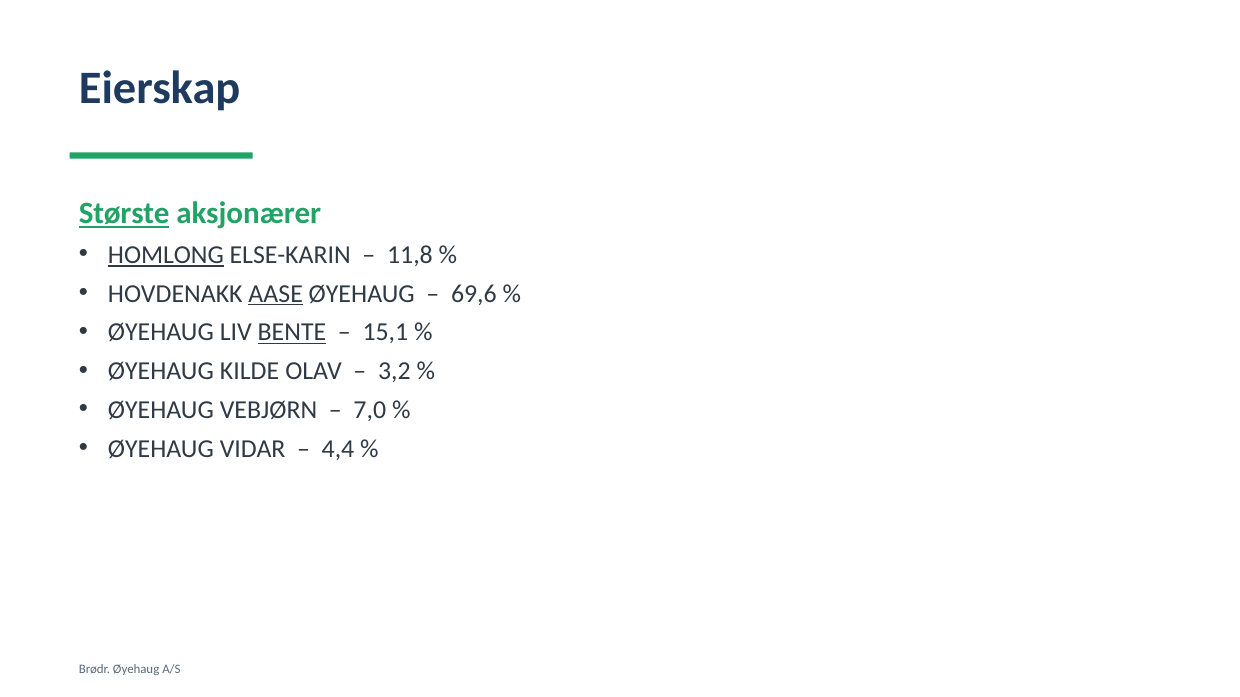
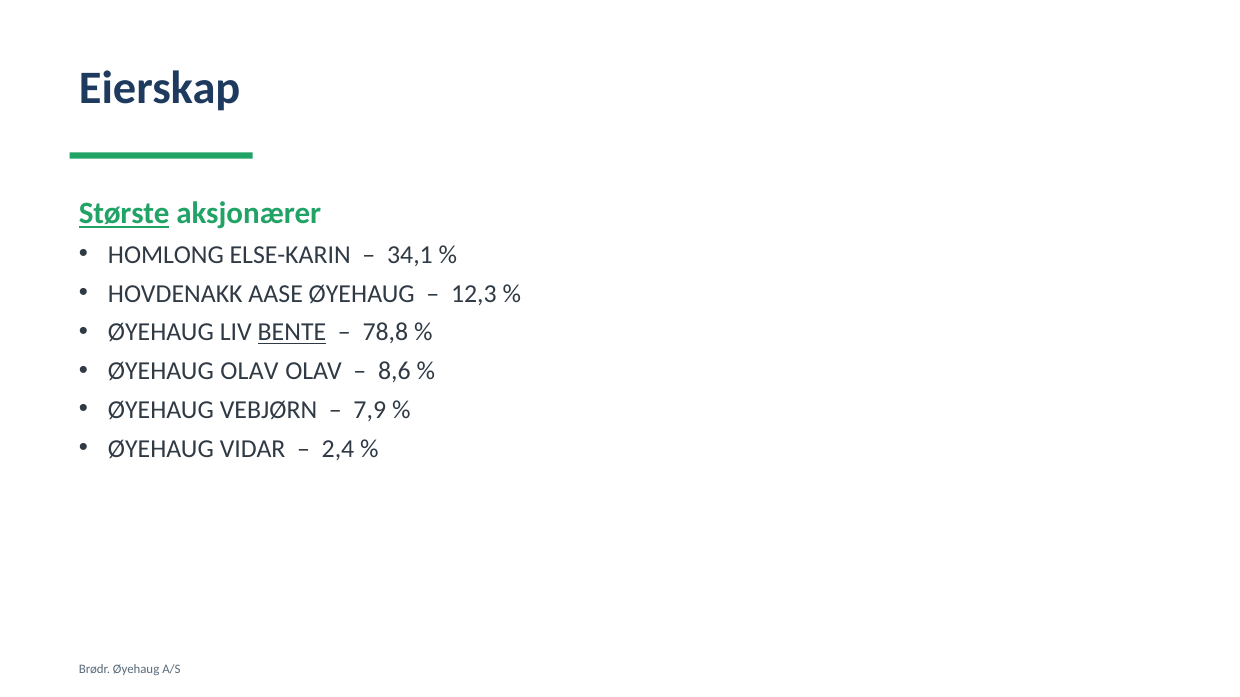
HOMLONG underline: present -> none (166, 255)
11,8: 11,8 -> 34,1 (410, 255)
AASE underline: present -> none (276, 294)
69,6: 69,6 -> 12,3 (474, 294)
15,1: 15,1 -> 78,8 (385, 333)
ØYEHAUG KILDE: KILDE -> OLAV (249, 371)
3,2: 3,2 -> 8,6 (394, 371)
7,0: 7,0 -> 7,9 (370, 410)
4,4: 4,4 -> 2,4 (338, 449)
